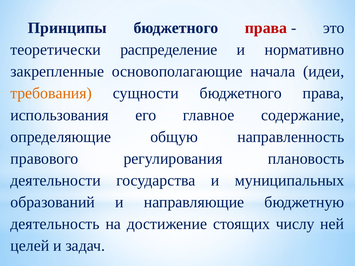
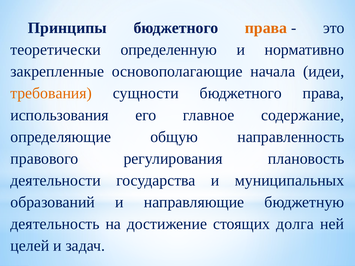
права colour: red -> orange (266, 28)
распределение: распределение -> определенную (169, 50)
числу: числу -> долга (295, 224)
